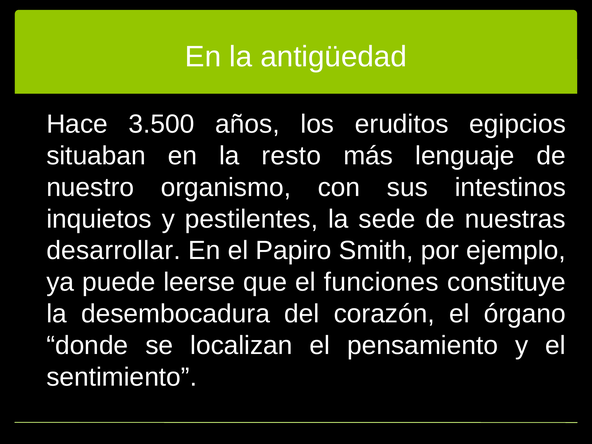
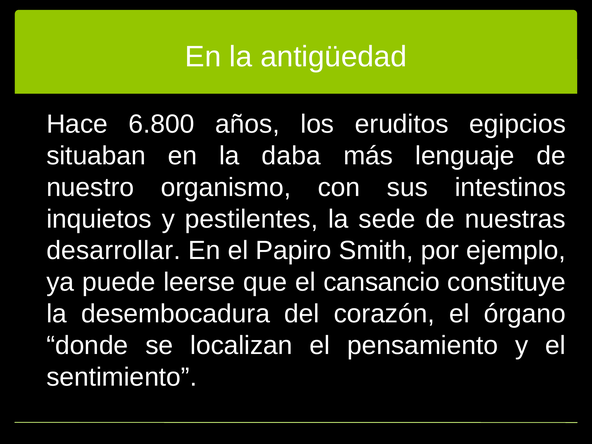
3.500: 3.500 -> 6.800 (162, 124)
resto: resto -> daba (291, 156)
funciones: funciones -> cansancio (382, 282)
